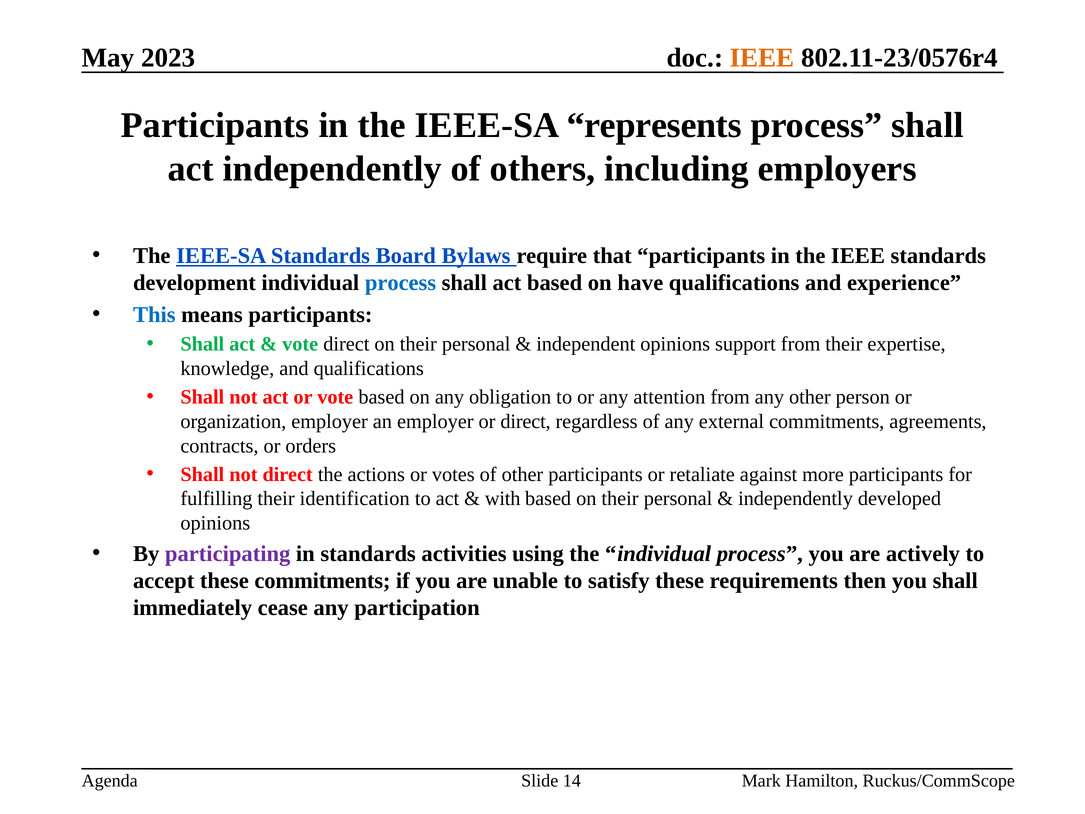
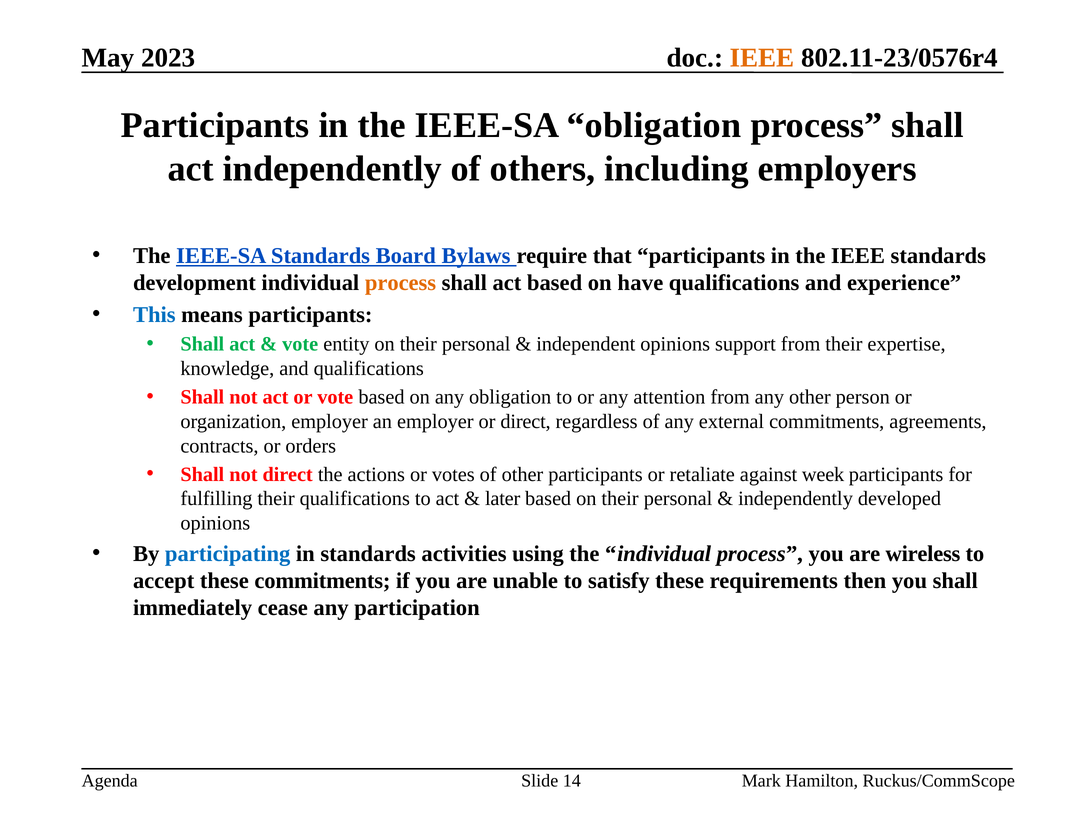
IEEE-SA represents: represents -> obligation (654, 125)
process colour: blue -> orange (400, 283)
vote direct: direct -> entity (346, 344)
more: more -> week (823, 474)
their identification: identification -> qualifications (355, 499)
with: with -> later (503, 499)
participating colour: purple -> blue (228, 553)
actively: actively -> wireless (923, 553)
